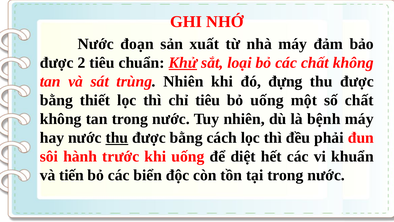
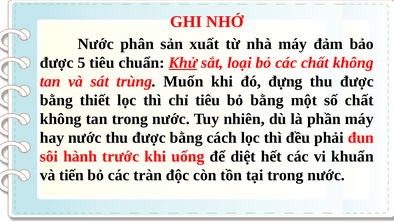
đoạn: đoạn -> phân (137, 44)
2: 2 -> 5 (81, 63)
trùng Nhiên: Nhiên -> Muốn (183, 81)
bỏ uống: uống -> bằng (267, 100)
bệnh: bệnh -> phần (324, 119)
thu underline: present -> none (117, 138)
biển: biển -> tràn (148, 175)
